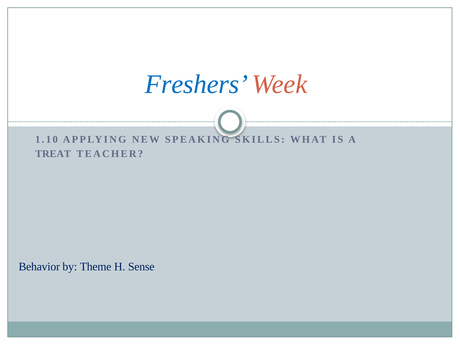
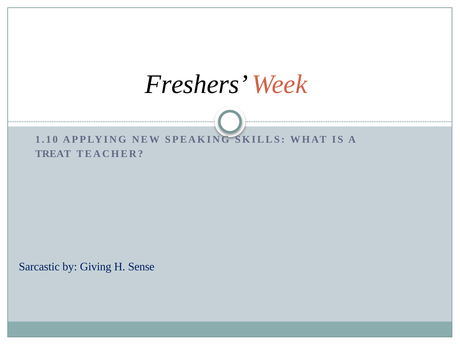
Freshers colour: blue -> black (197, 84)
Behavior: Behavior -> Sarcastic (39, 267)
Theme: Theme -> Giving (96, 267)
